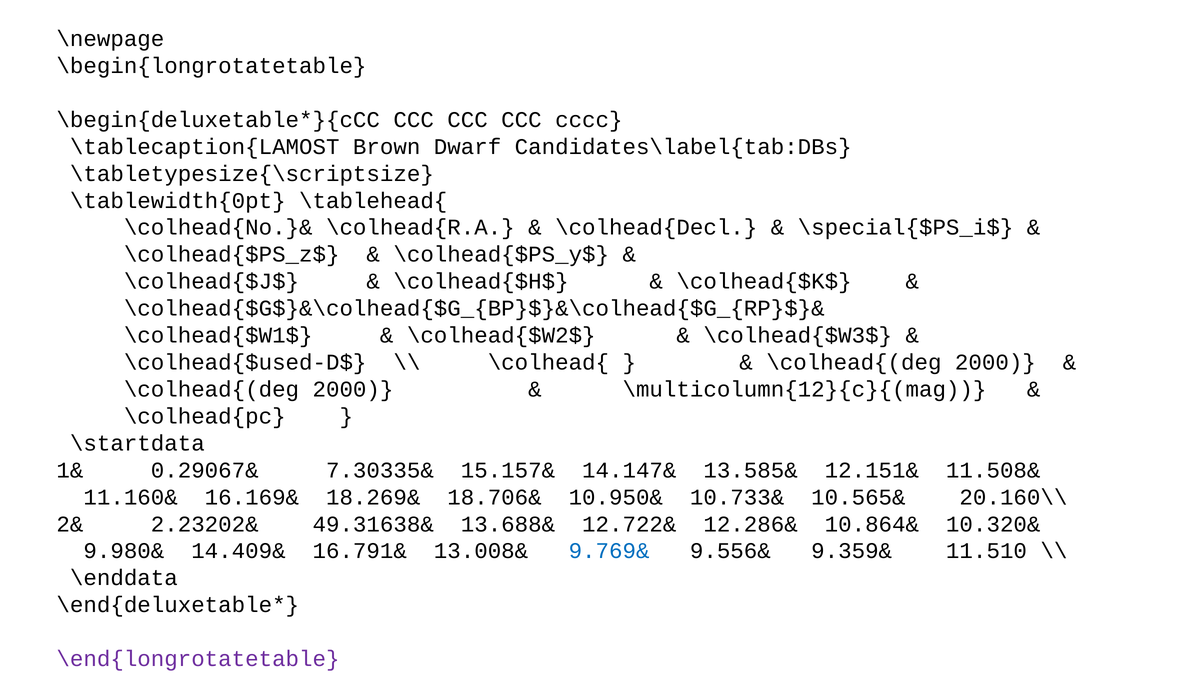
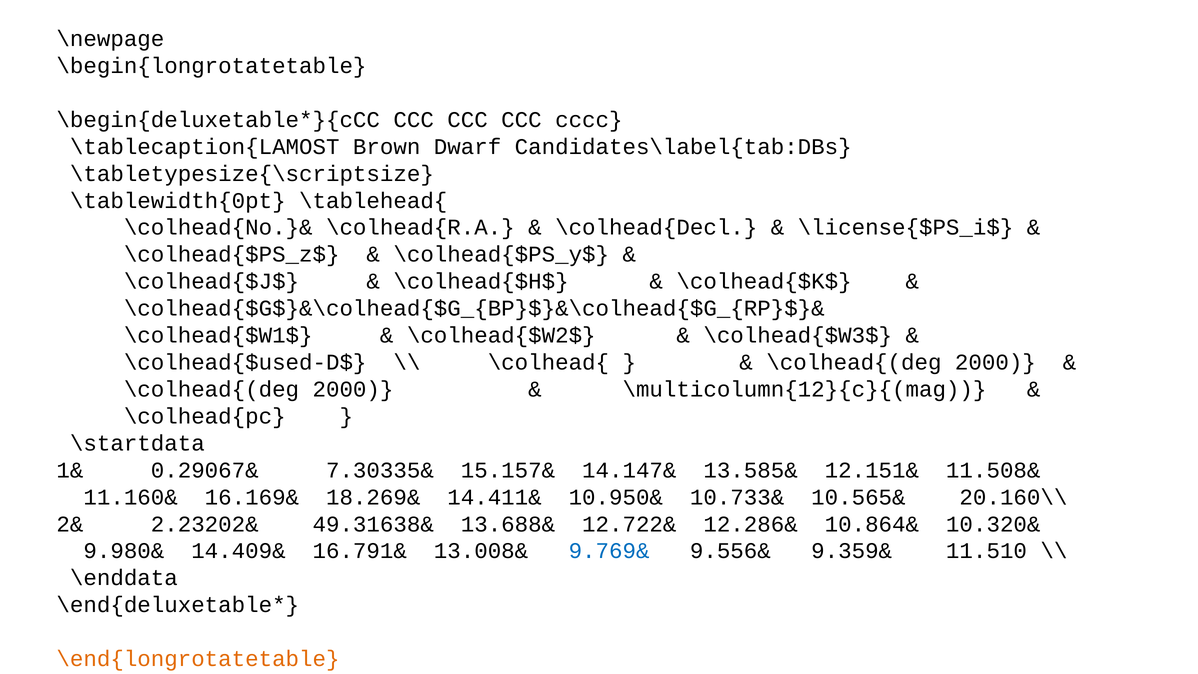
\special{$PS_i$: \special{$PS_i$ -> \license{$PS_i$ (906, 228)
18.706&: 18.706& -> 14.411& (495, 497)
\end{longrotatetable colour: purple -> orange (198, 659)
